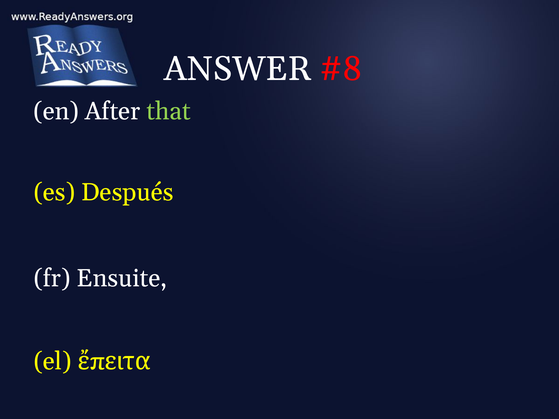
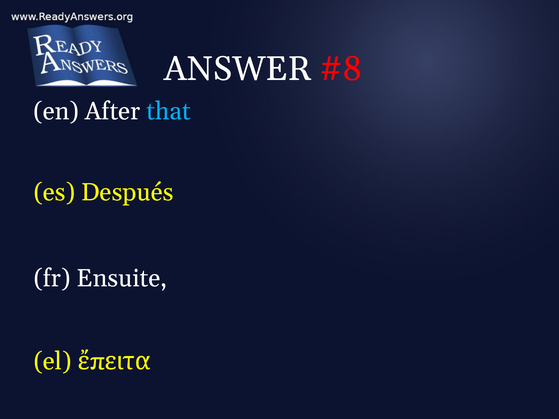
that colour: light green -> light blue (169, 111)
